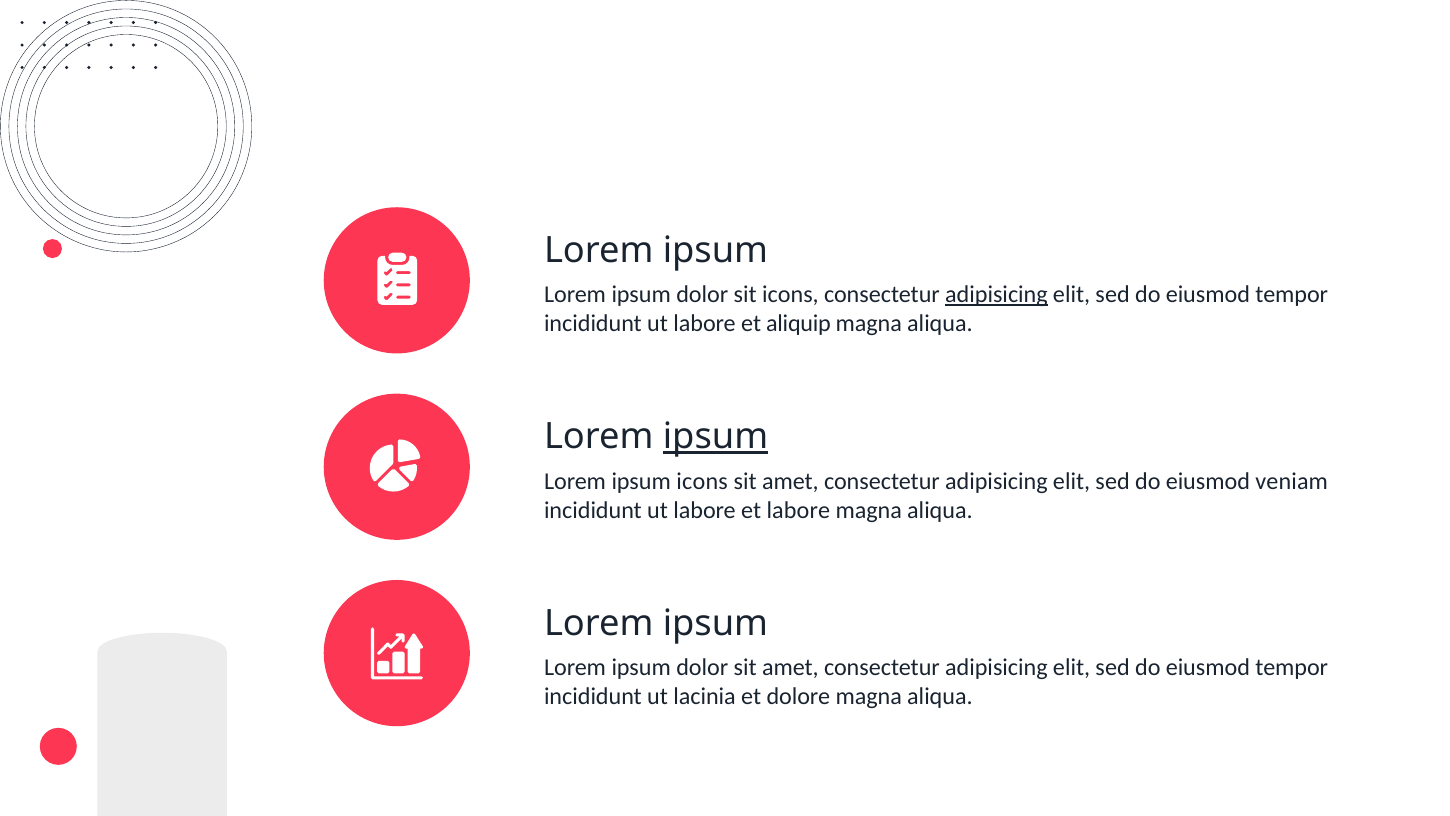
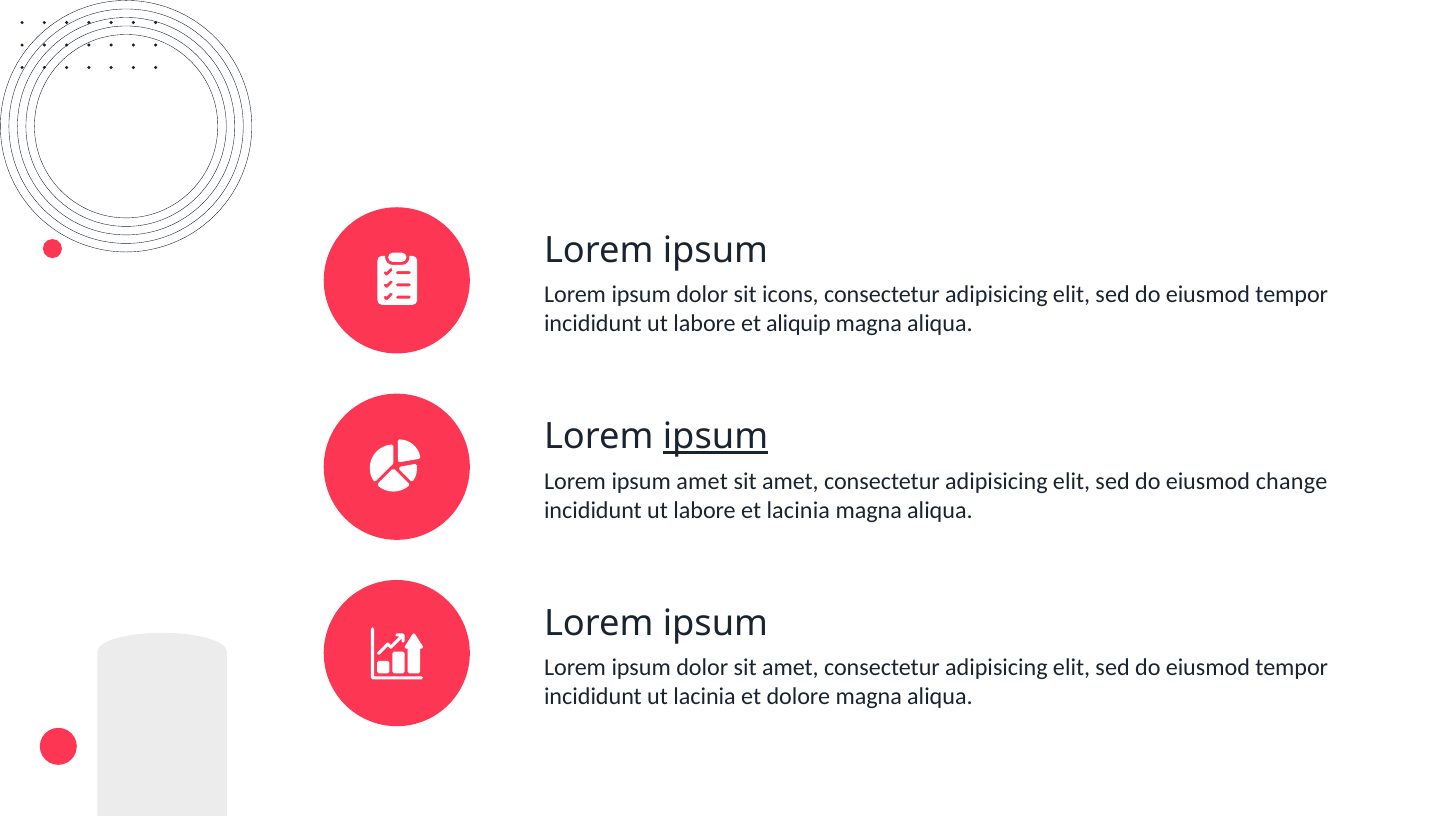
adipisicing underline: present -> none (996, 295)
ipsum icons: icons -> amet (702, 481)
veniam: veniam -> change (1292, 481)
et labore: labore -> lacinia (798, 510)
